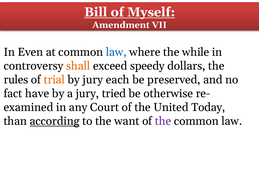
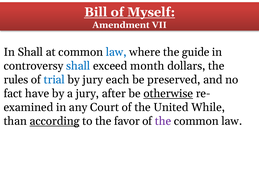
In Even: Even -> Shall (30, 52)
while: while -> guide (196, 52)
shall colour: orange -> blue (78, 66)
speedy: speedy -> month (147, 66)
trial colour: orange -> blue (54, 80)
tried: tried -> after (114, 94)
otherwise underline: none -> present (168, 94)
Today: Today -> While (208, 107)
want: want -> favor (127, 121)
